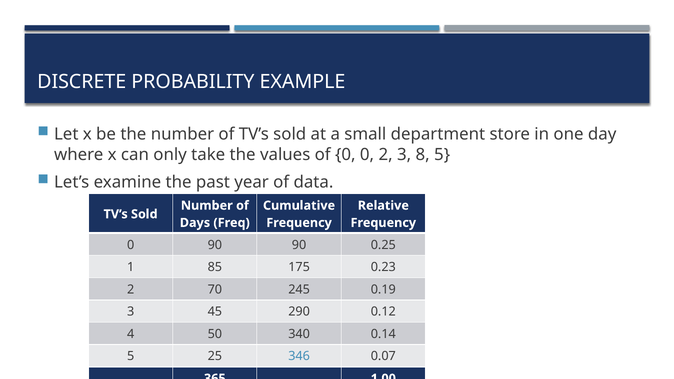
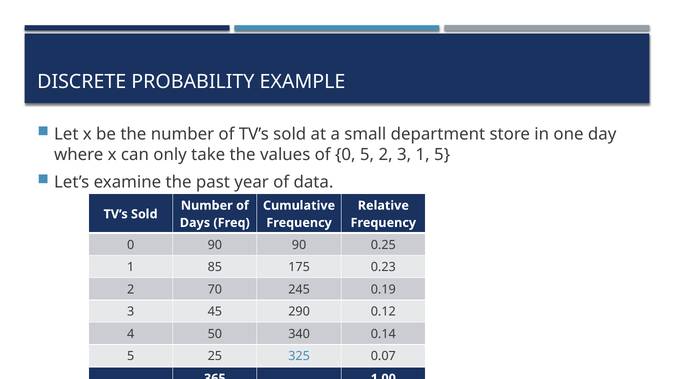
0 0: 0 -> 5 (367, 155)
3 8: 8 -> 1 (423, 155)
346: 346 -> 325 (299, 356)
